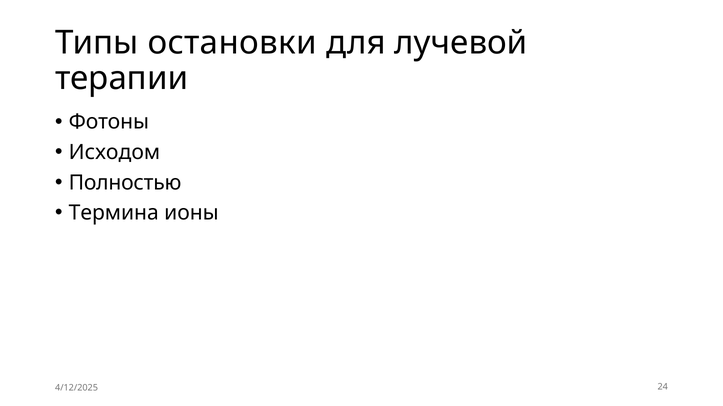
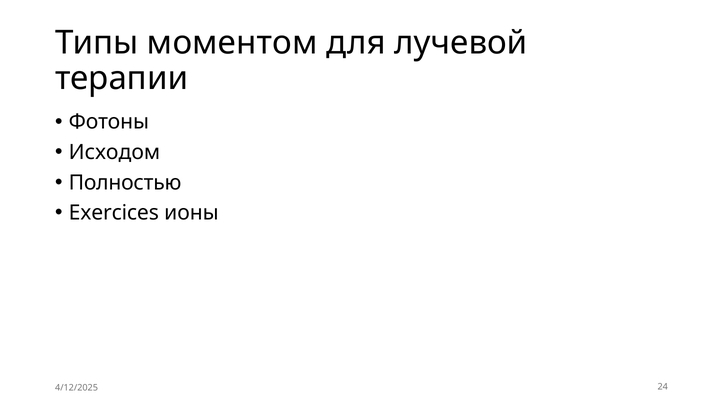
остановки: остановки -> моментом (232, 43)
Термина: Термина -> Exercices (114, 213)
